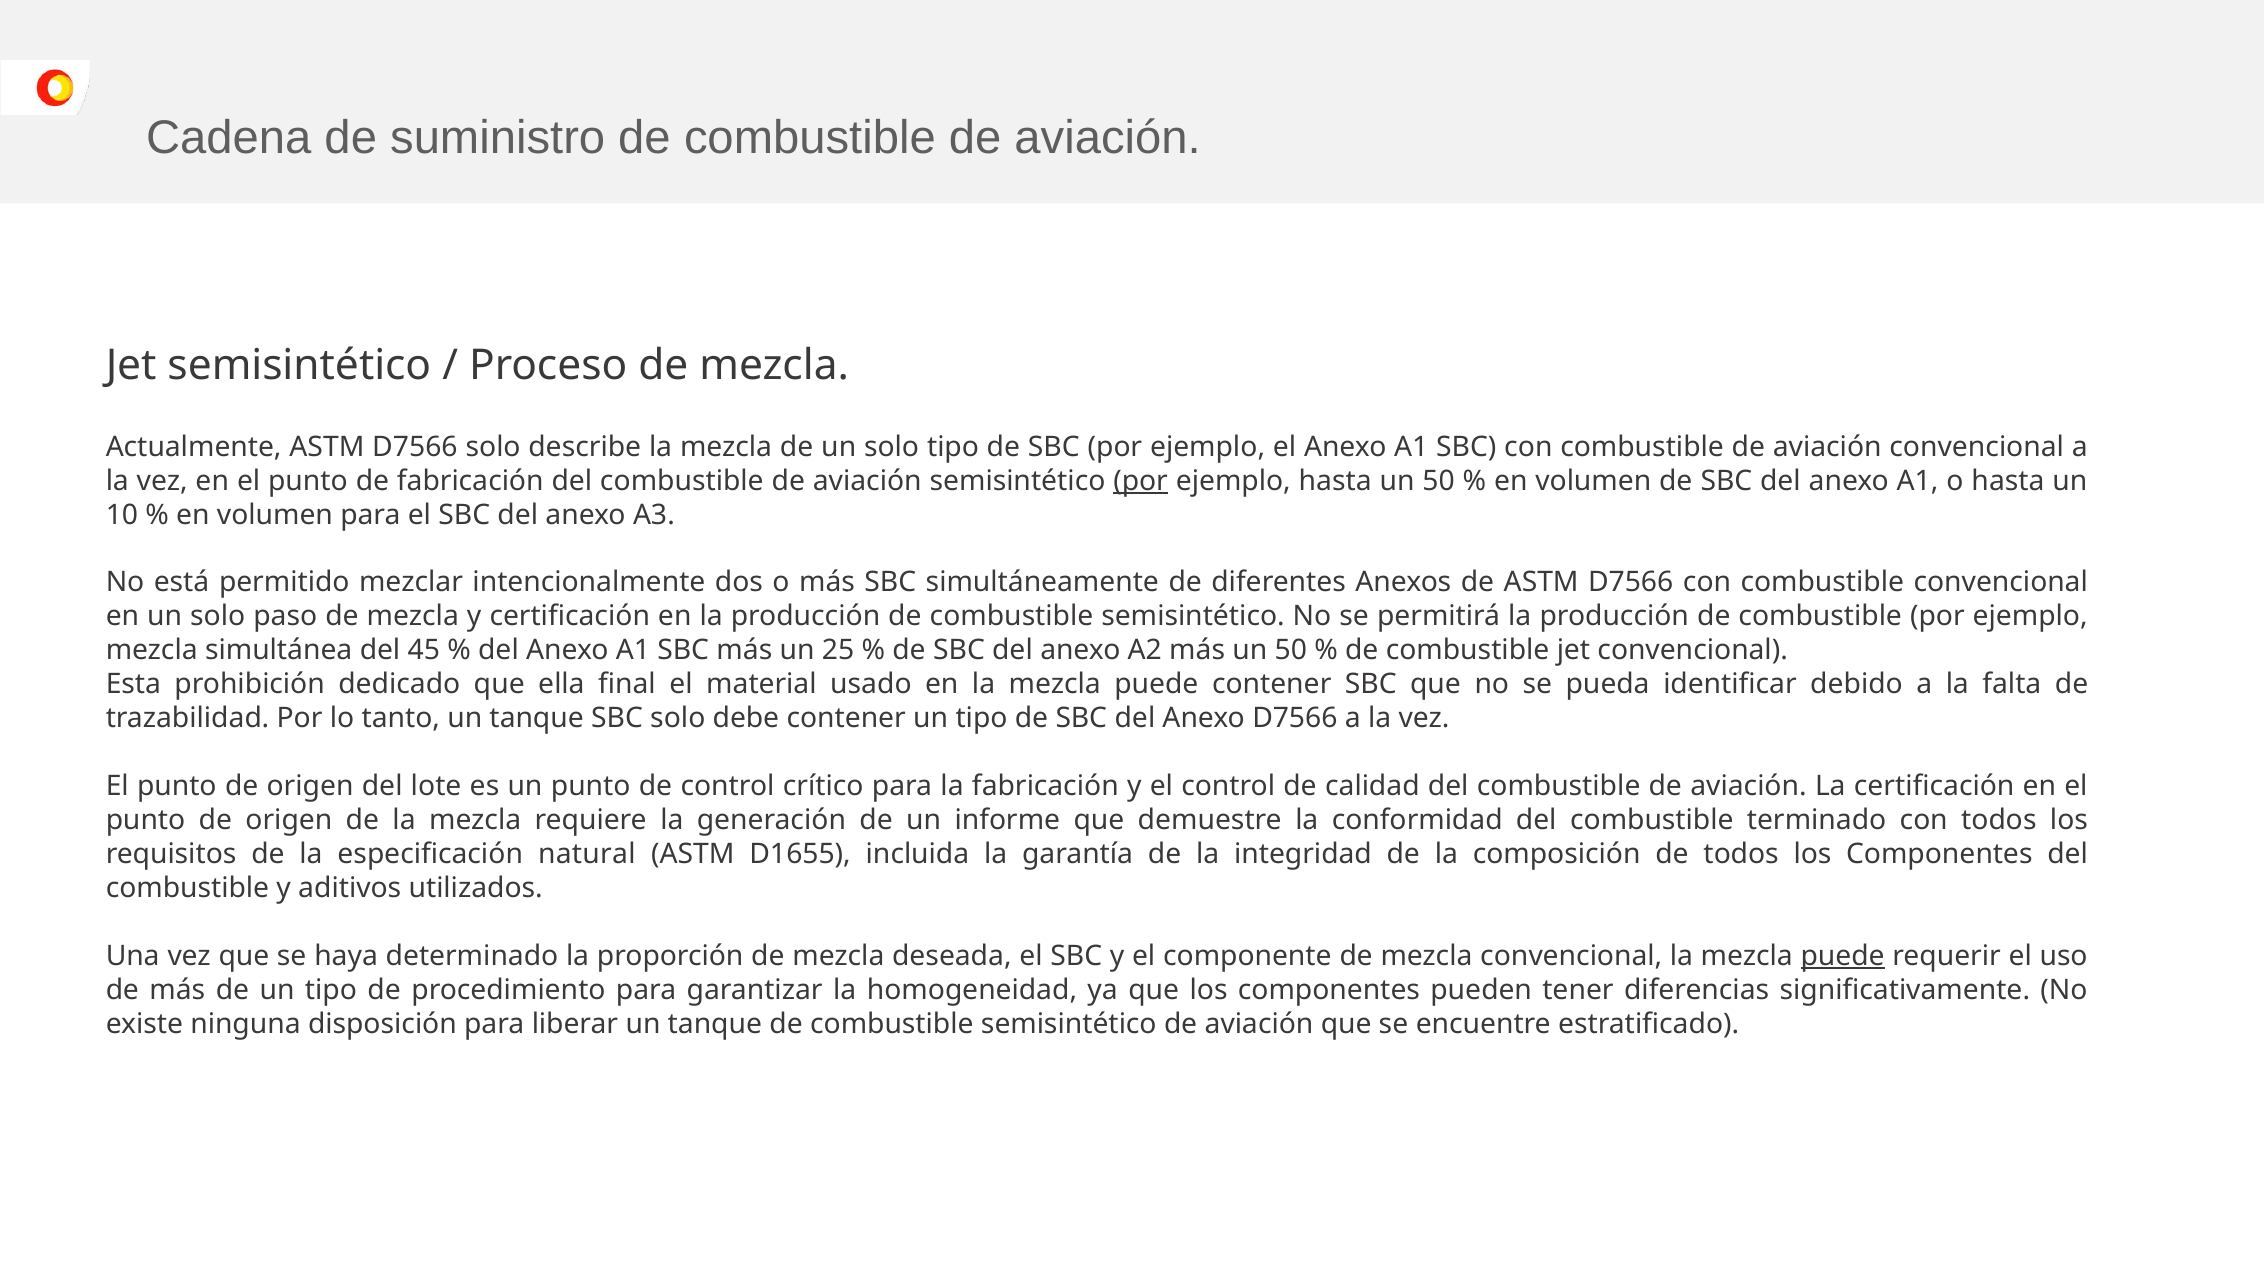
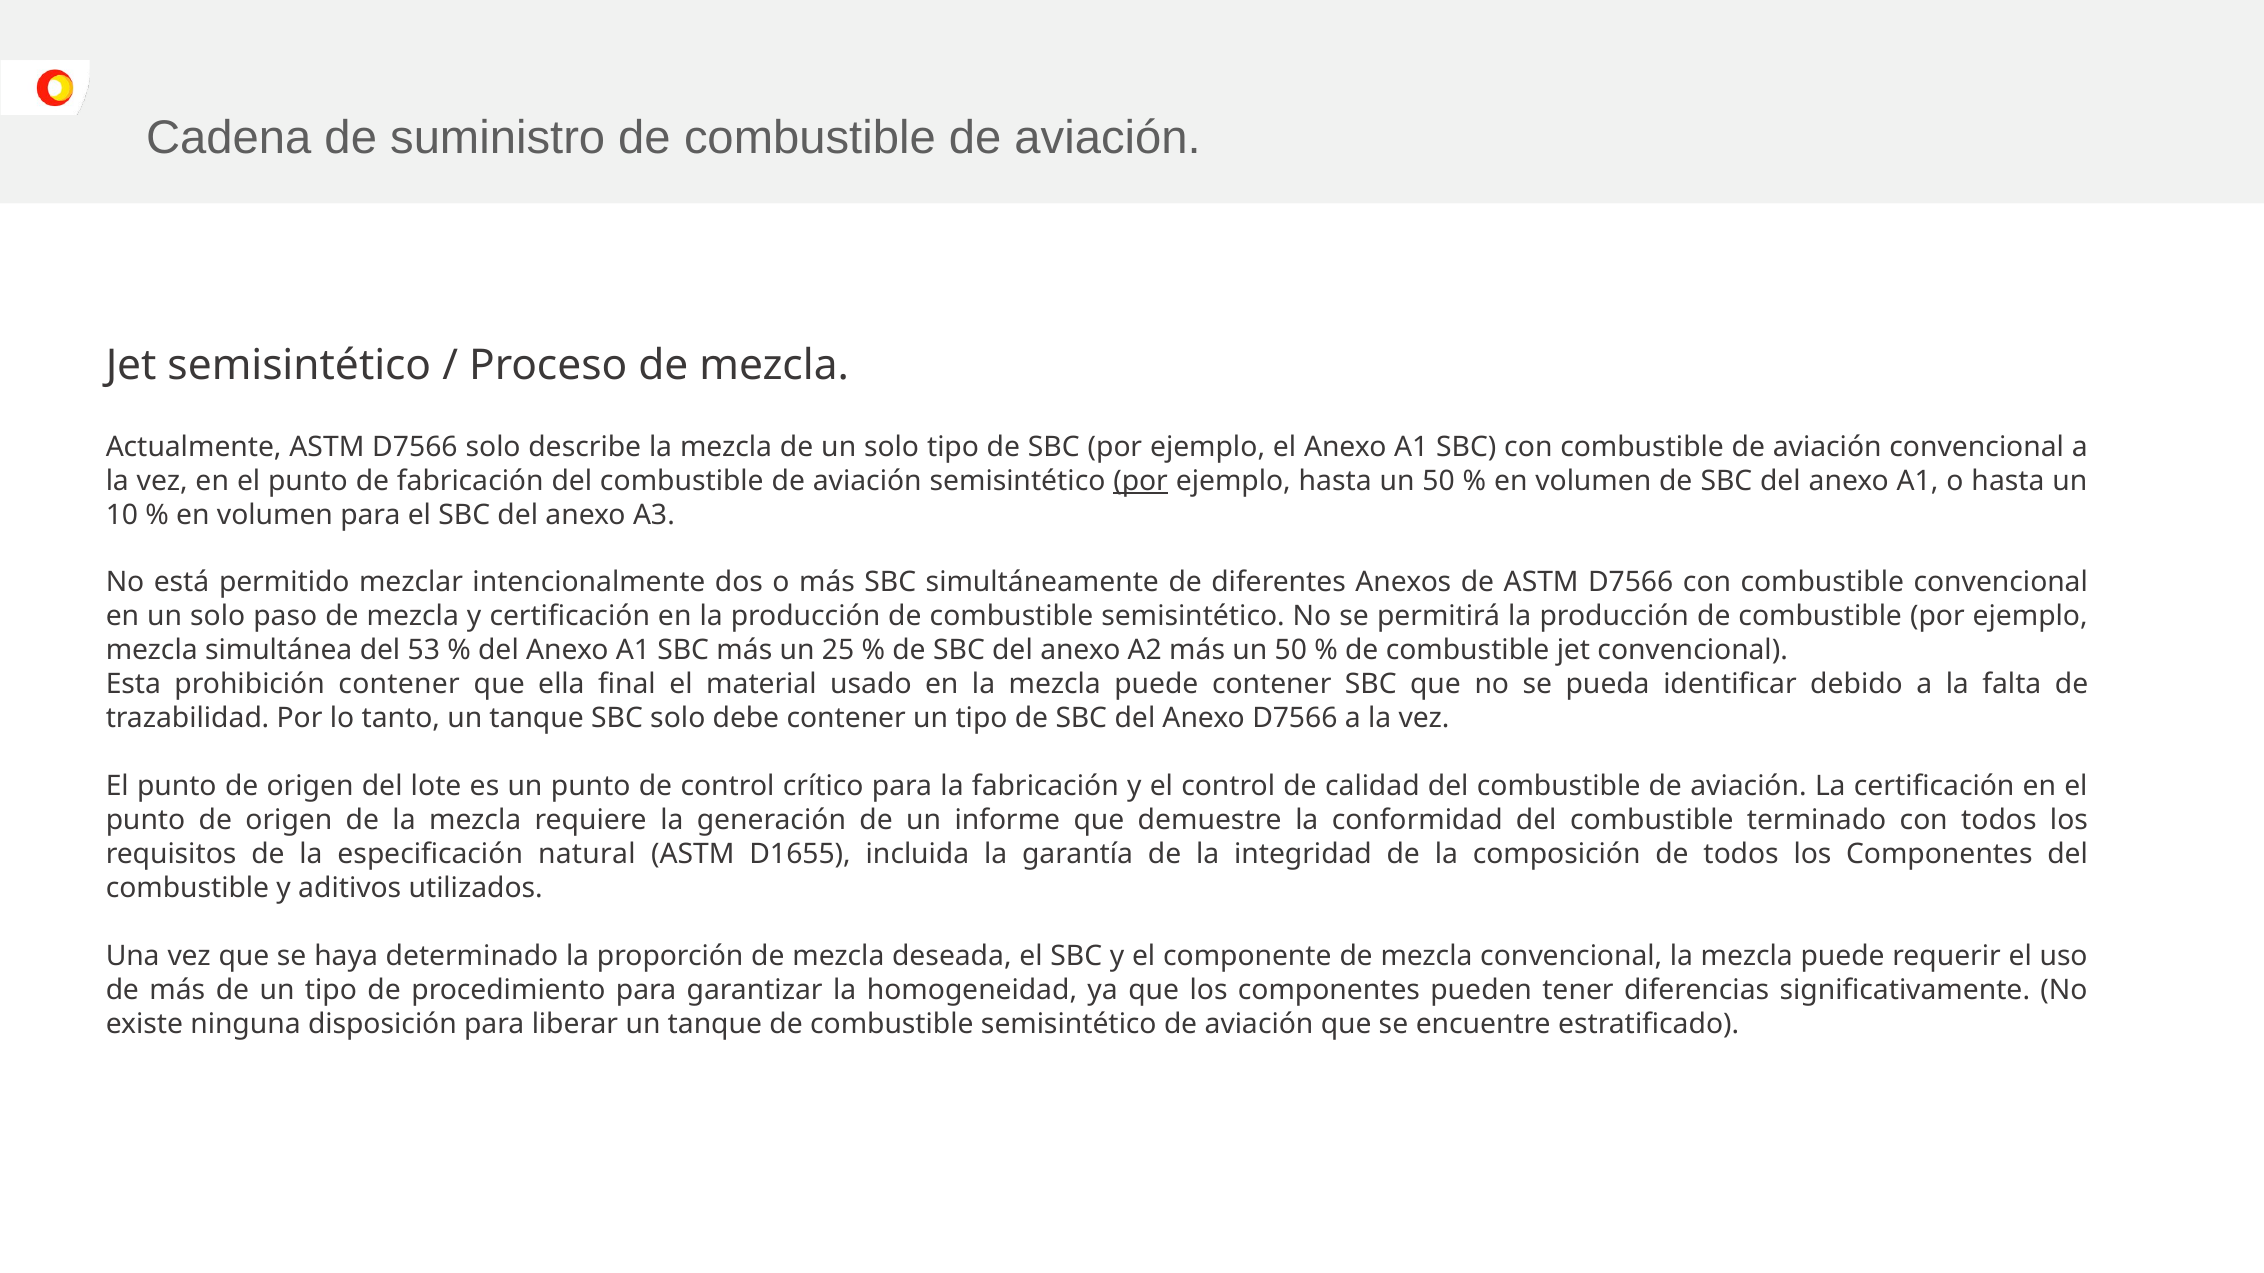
45: 45 -> 53 (424, 651)
prohibición dedicado: dedicado -> contener (399, 685)
puede underline: present -> none (1843, 956)
